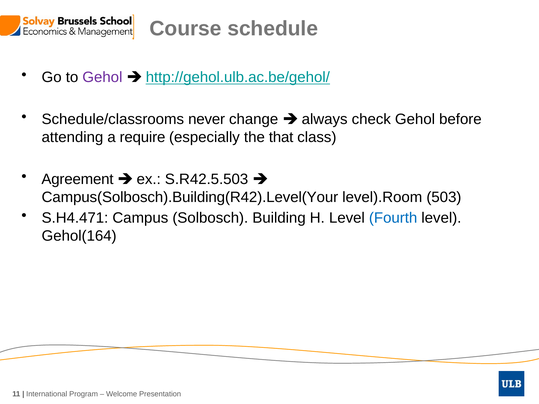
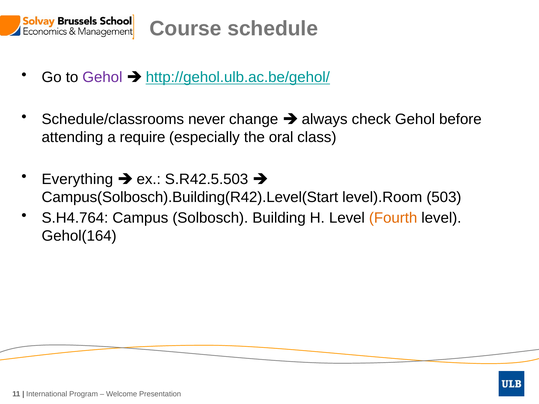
that: that -> oral (281, 137)
Agreement: Agreement -> Everything (77, 179)
Campus(Solbosch).Building(R42).Level(Your: Campus(Solbosch).Building(R42).Level(Your -> Campus(Solbosch).Building(R42).Level(Start (190, 197)
S.H4.471: S.H4.471 -> S.H4.764 (75, 218)
Fourth colour: blue -> orange (393, 218)
